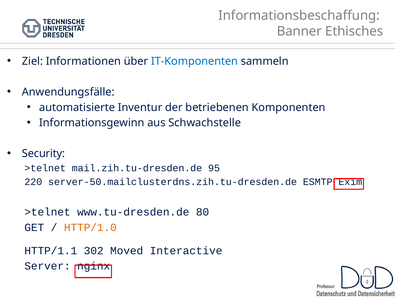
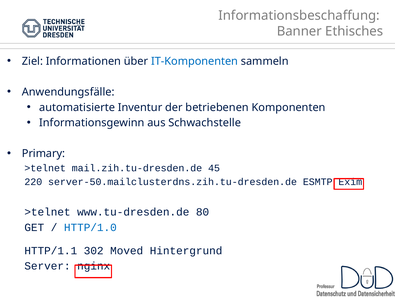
Security: Security -> Primary (43, 153)
95: 95 -> 45 (214, 168)
HTTP/1.0 colour: orange -> blue (90, 227)
Interactive: Interactive -> Hintergrund (186, 250)
